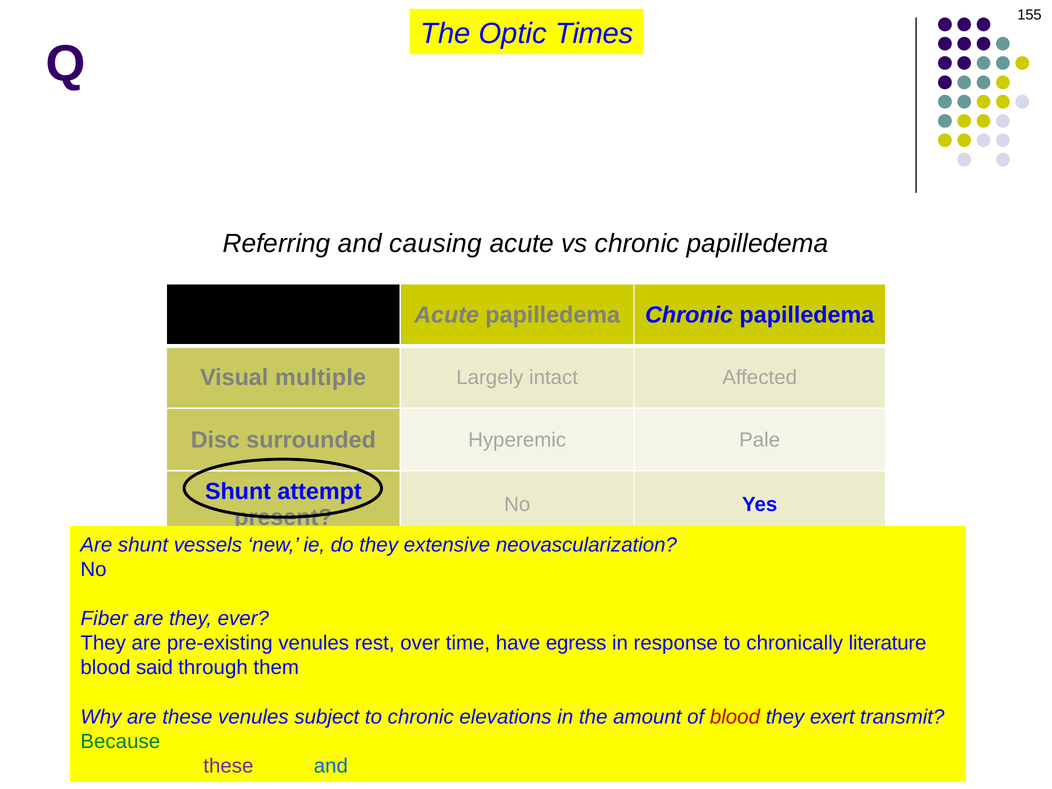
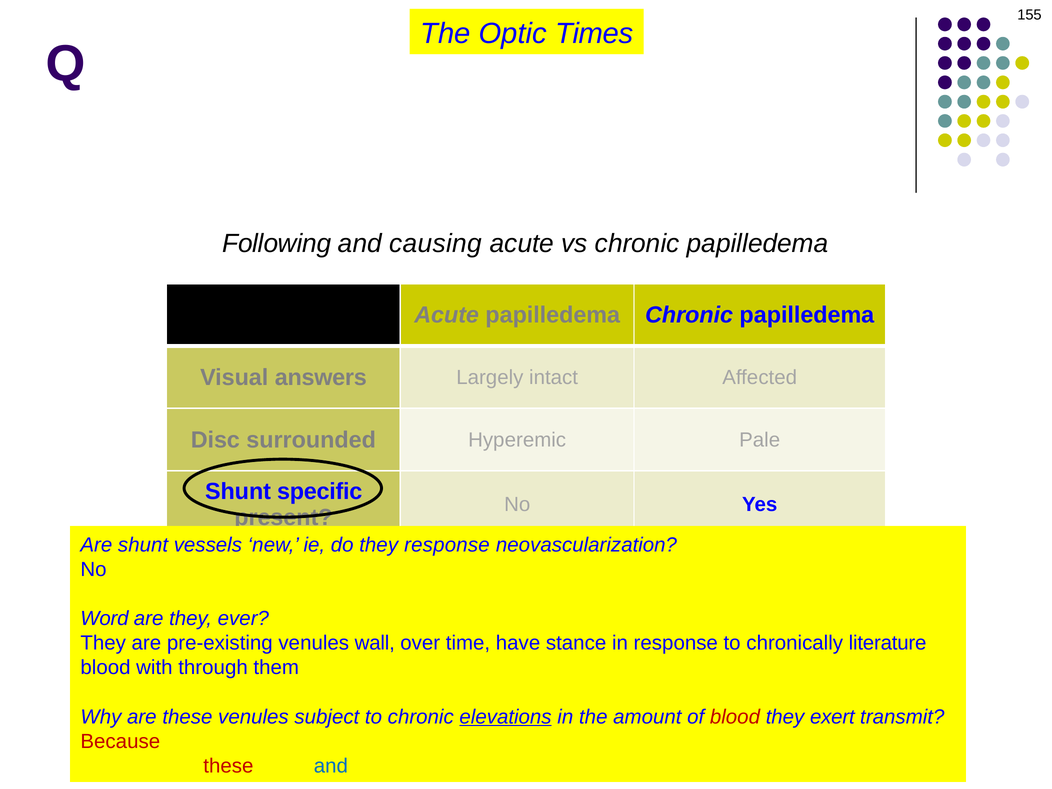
Referring: Referring -> Following (277, 244)
multiple: multiple -> answers (321, 378)
attempt: attempt -> specific (320, 491)
they extensive: extensive -> response (447, 545)
Fiber: Fiber -> Word (104, 619)
rest: rest -> wall (375, 643)
have egress: egress -> stance (576, 643)
said: said -> with (154, 668)
elevations underline: none -> present (506, 717)
Because colour: green -> red (120, 741)
these colour: purple -> red (228, 766)
